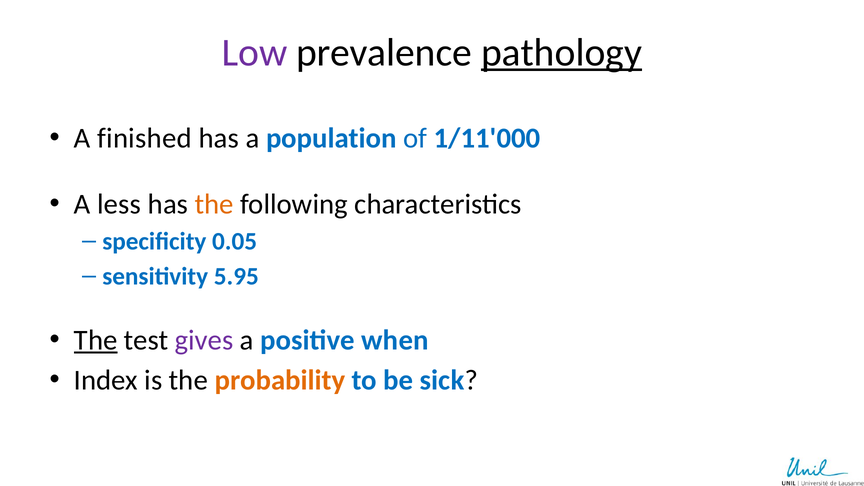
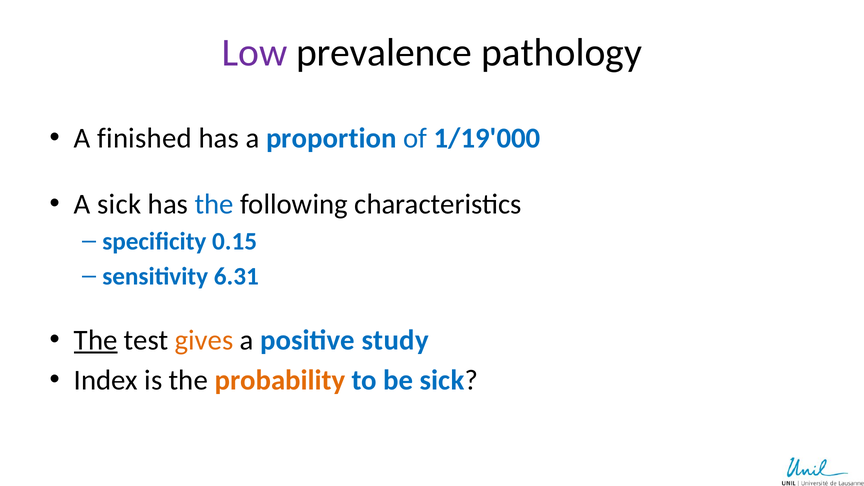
pathology underline: present -> none (561, 53)
population: population -> proportion (331, 138)
1/11'000: 1/11'000 -> 1/19'000 (487, 138)
A less: less -> sick (119, 204)
the colour: orange -> blue (214, 204)
0.05: 0.05 -> 0.15 (235, 241)
5.95: 5.95 -> 6.31 (236, 276)
gives colour: purple -> orange (204, 340)
when: when -> study (395, 340)
